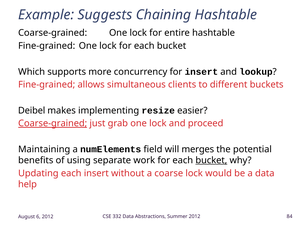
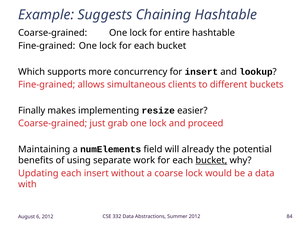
Deibel: Deibel -> Finally (32, 111)
Coarse-grained underline: present -> none (53, 124)
merges: merges -> already (198, 149)
help: help -> with (27, 185)
